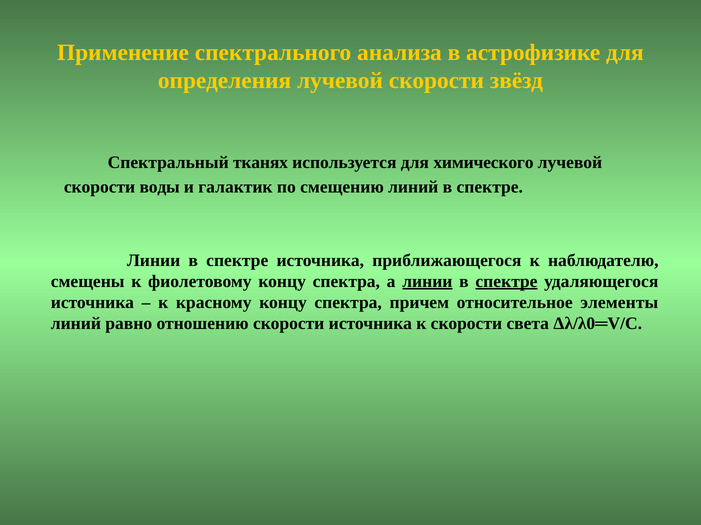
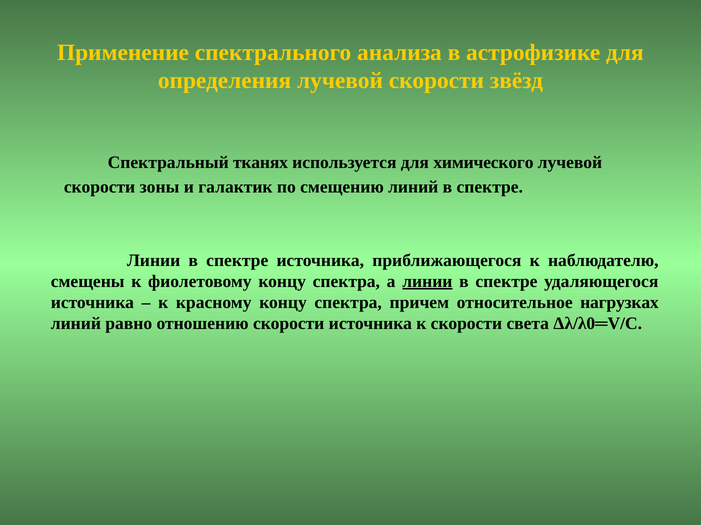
воды: воды -> зоны (160, 187)
спектре underline: present -> none (506, 282)
элементы: элементы -> нагрузках (619, 303)
